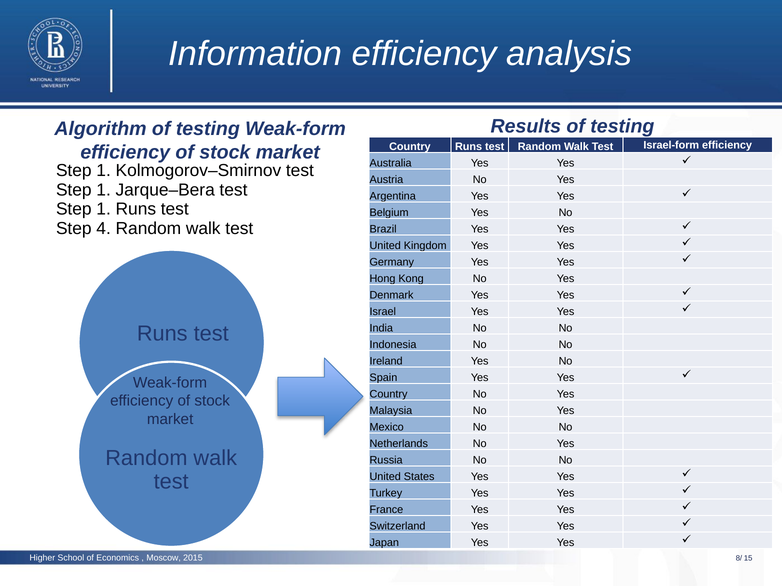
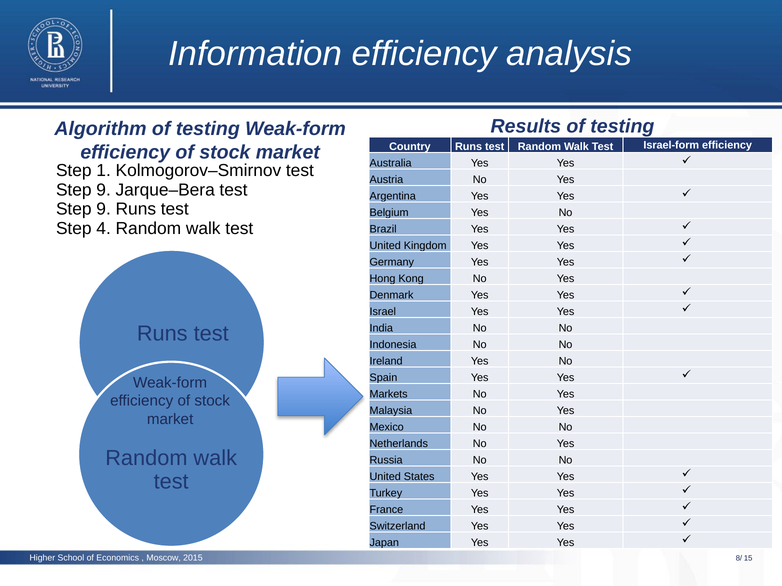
1: 1 -> 9 (104, 190)
1: 1 -> 9 (104, 209)
Country: Country -> Markets (389, 394)
